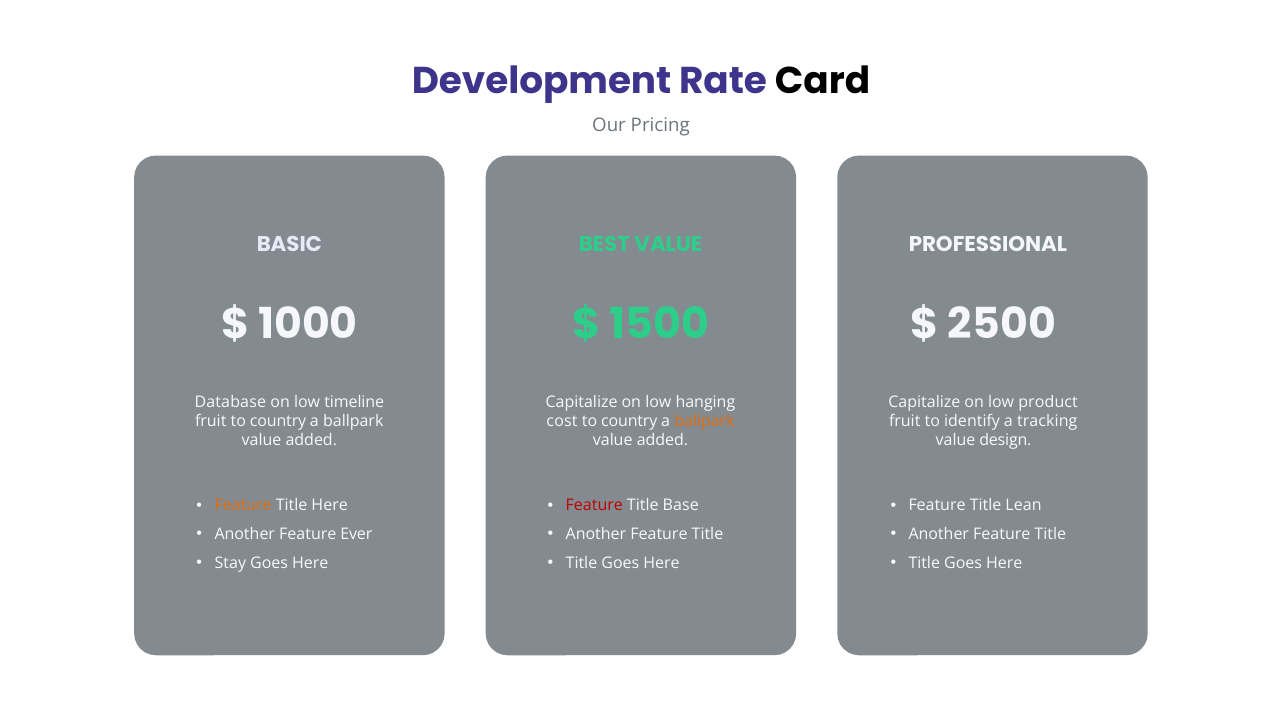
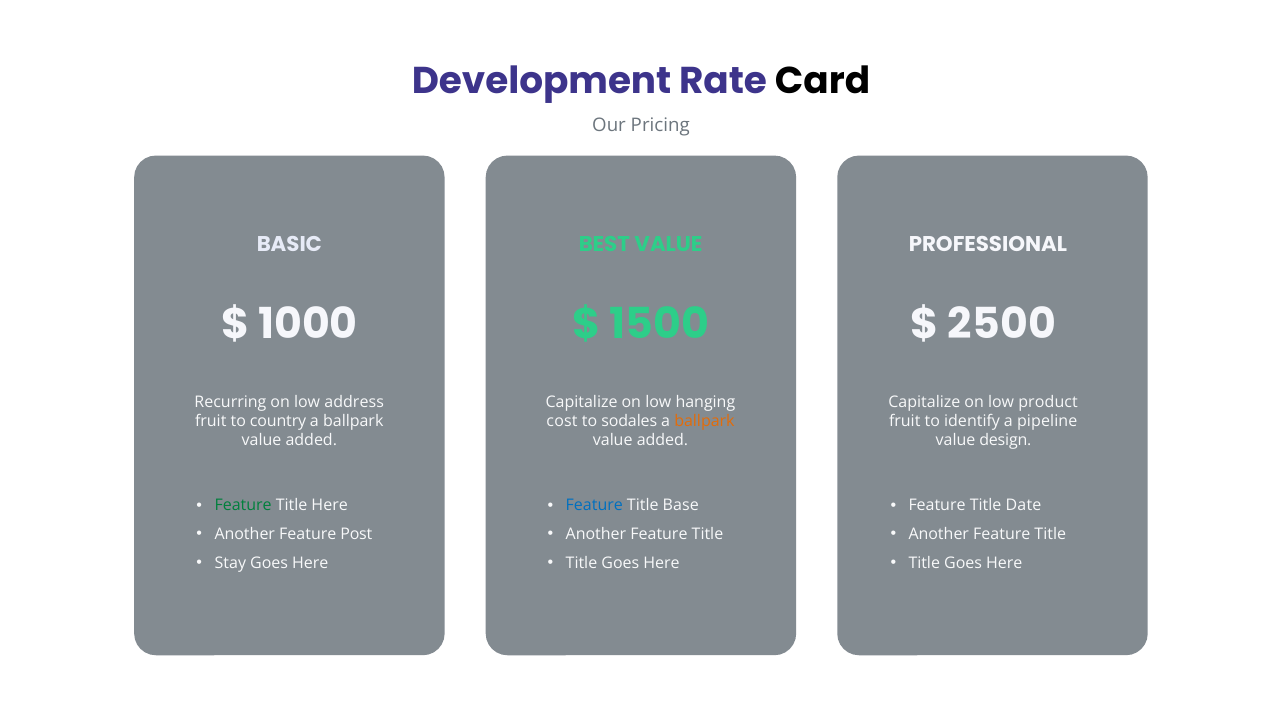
Database: Database -> Recurring (230, 402)
timeline: timeline -> address (354, 402)
country: country -> sodales (629, 421)
tracking: tracking -> pipeline (1047, 421)
Feature colour: orange -> green (243, 506)
Feature colour: red -> blue (594, 506)
Lean: Lean -> Date (1024, 506)
Ever: Ever -> Post (356, 535)
